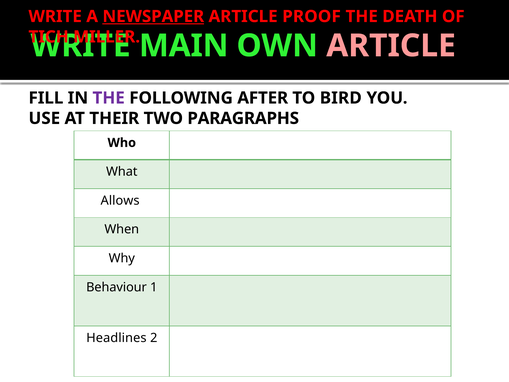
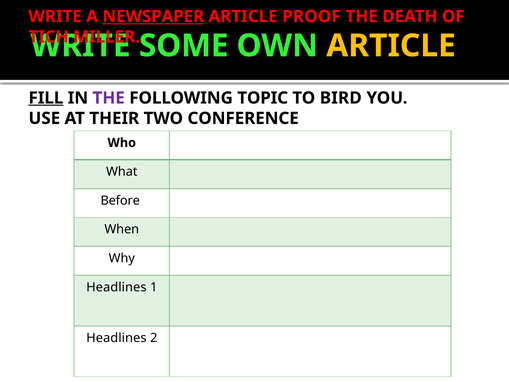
MAIN: MAIN -> SOME (184, 46)
ARTICLE colour: pink -> yellow (391, 46)
FILL underline: none -> present (46, 98)
AFTER: AFTER -> TOPIC (263, 98)
PARAGRAPHS: PARAGRAPHS -> CONFERENCE (243, 118)
Allows: Allows -> Before (120, 200)
Behaviour: Behaviour -> Headlines (116, 287)
